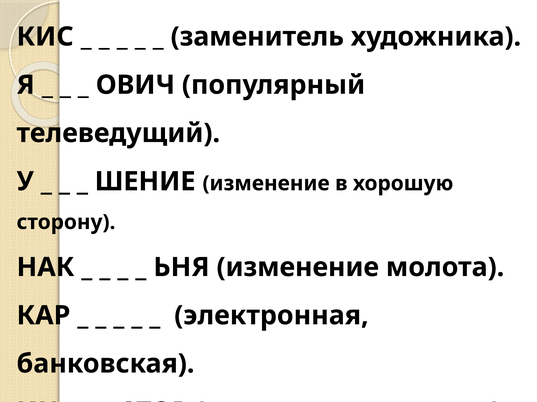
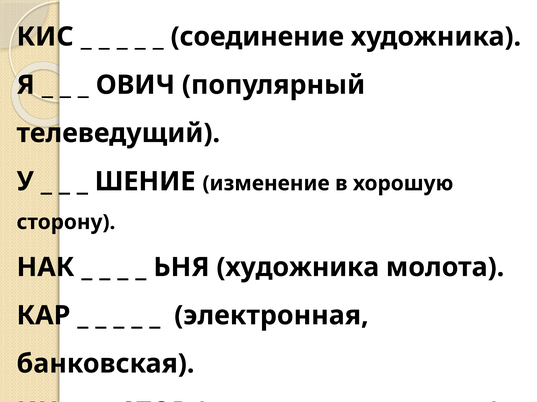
заменитель: заменитель -> соединение (257, 37)
ЬНЯ изменение: изменение -> художника (298, 268)
